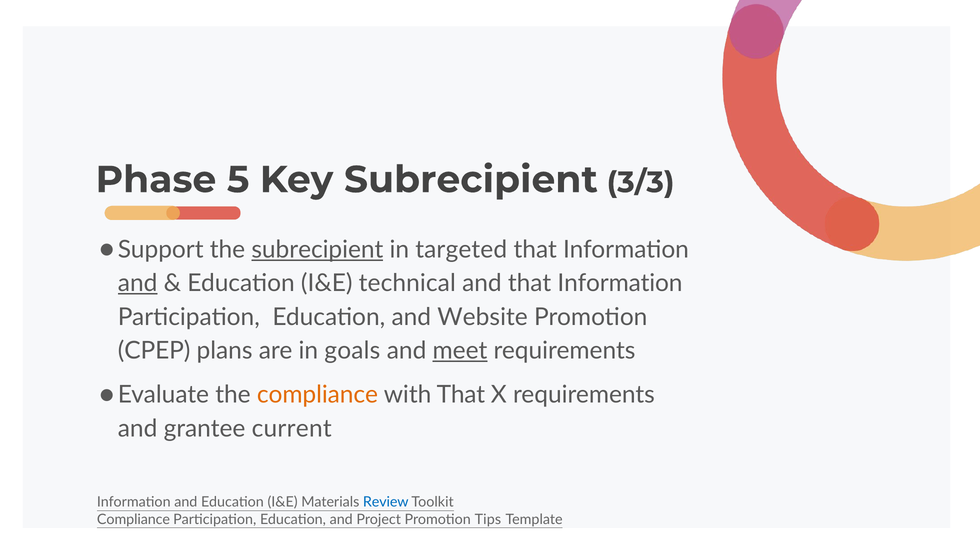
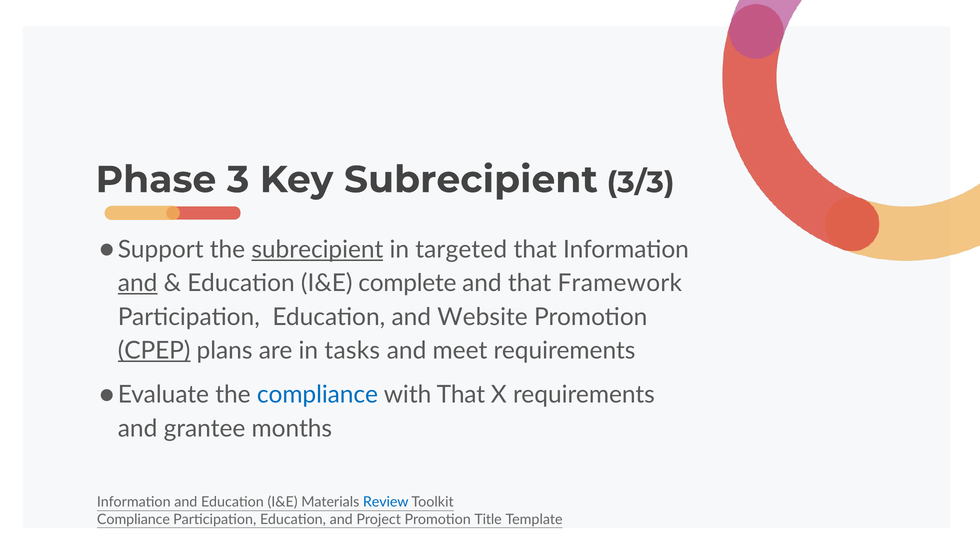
5: 5 -> 3 (238, 180)
technical: technical -> complete (407, 283)
and that Information: Information -> Framework (620, 283)
CPEP underline: none -> present (154, 351)
goals: goals -> tasks (352, 351)
meet underline: present -> none (460, 351)
compliance colour: orange -> blue (317, 395)
current: current -> months (292, 429)
Tips: Tips -> Title (488, 520)
